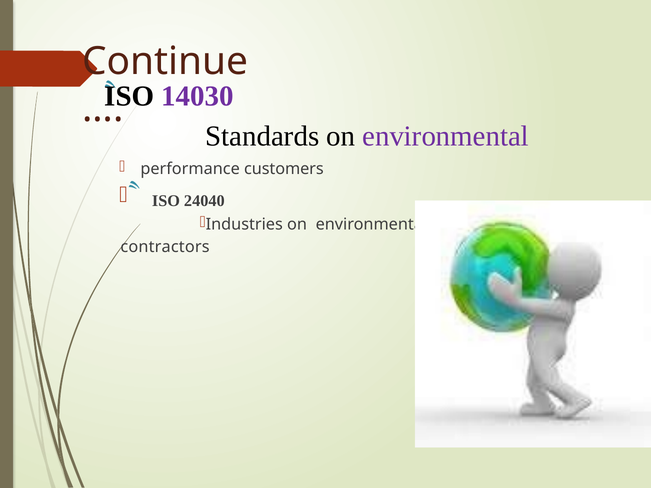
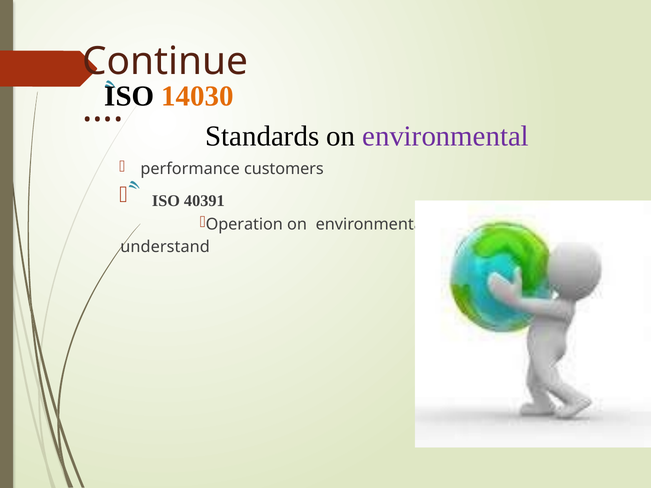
14030 colour: purple -> orange (198, 96)
24040: 24040 -> 40391 (204, 201)
Industries: Industries -> Operation (244, 225)
contractors: contractors -> understand (165, 247)
